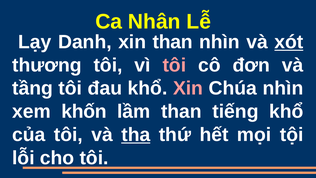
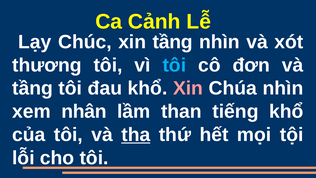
Nhân: Nhân -> Cảnh (154, 22)
Danh: Danh -> Chúc (85, 42)
xin than: than -> tầng (173, 42)
xót underline: present -> none (289, 42)
tôi colour: pink -> light blue (174, 65)
khốn: khốn -> nhân (84, 111)
